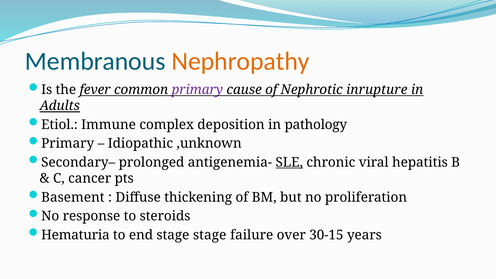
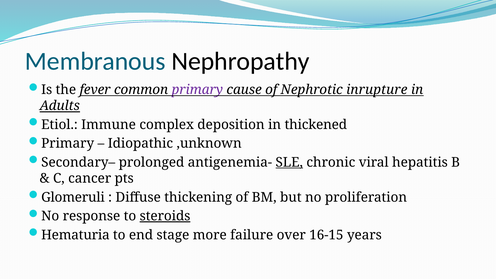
Nephropathy colour: orange -> black (240, 61)
pathology: pathology -> thickened (316, 125)
Basement: Basement -> Glomeruli (73, 197)
steroids underline: none -> present (165, 216)
stage stage: stage -> more (210, 235)
30-15: 30-15 -> 16-15 (326, 235)
